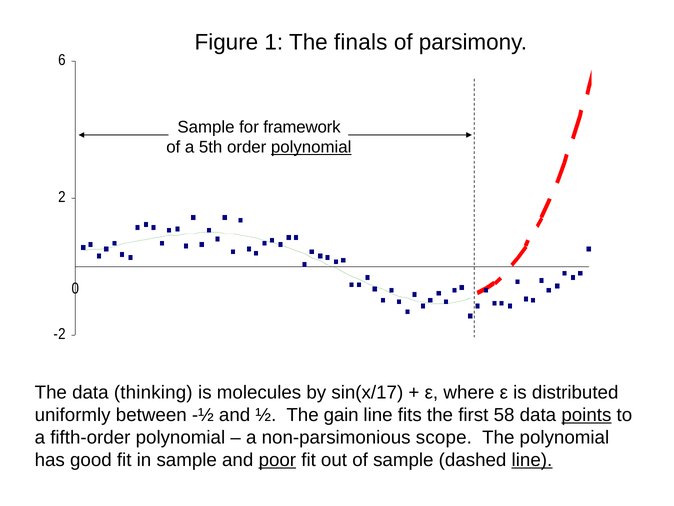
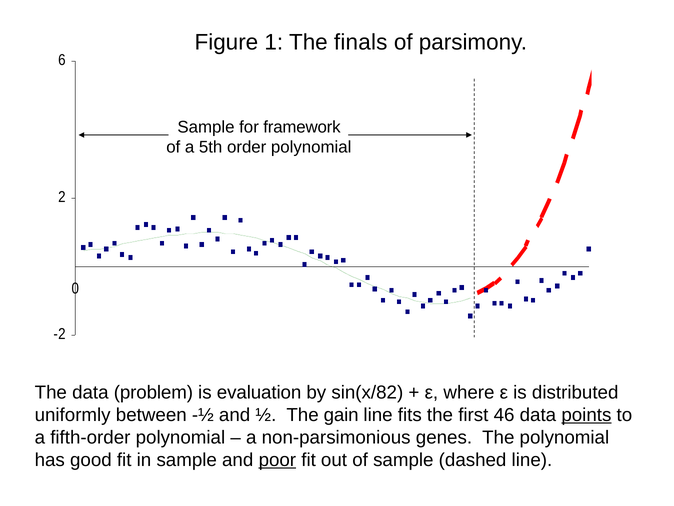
polynomial underline: present -> none (311, 147)
thinking: thinking -> problem (153, 392)
molecules: molecules -> evaluation (259, 392)
sin(x/17: sin(x/17 -> sin(x/82 (367, 392)
58: 58 -> 46 (504, 415)
scope: scope -> genes (444, 437)
line underline: present -> none (532, 460)
